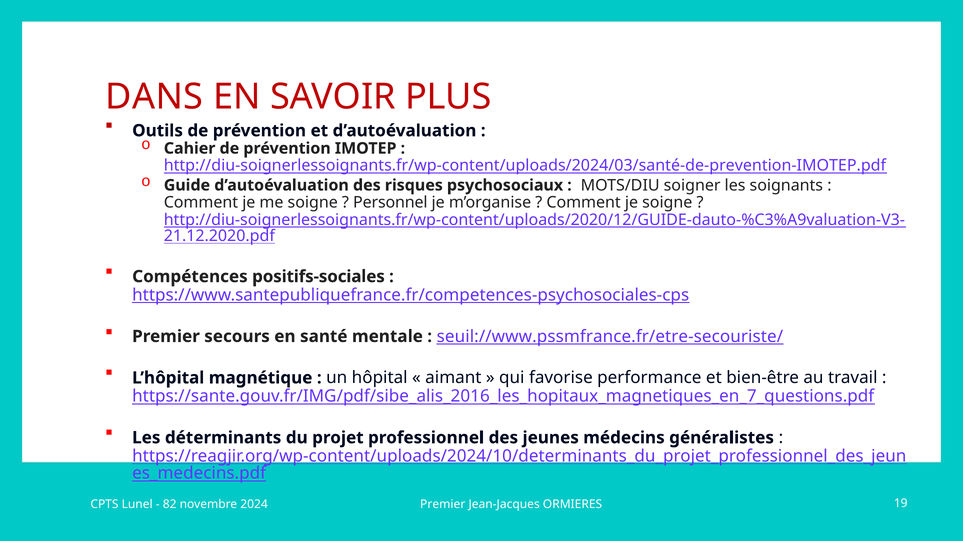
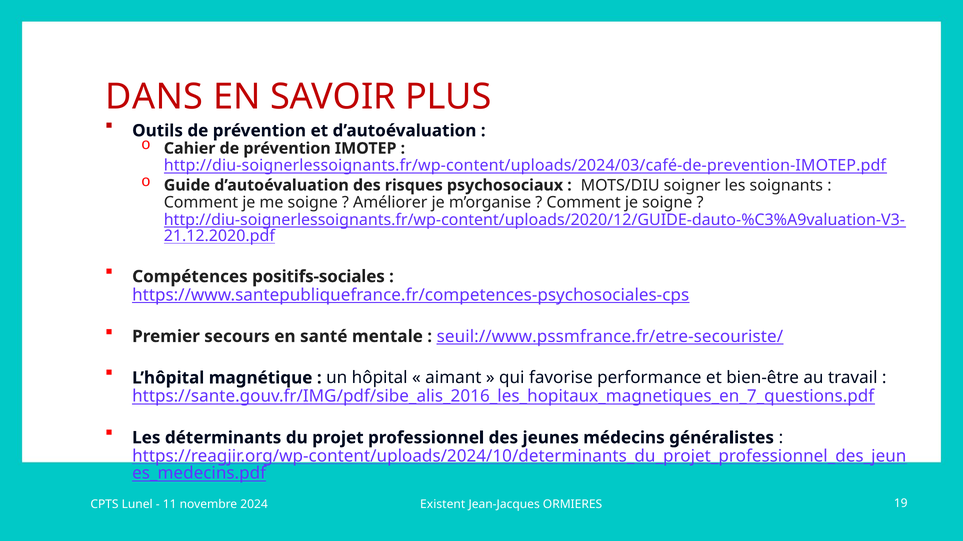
http://diu-soignerlessoignants.fr/wp-content/uploads/2024/03/santé-de-prevention-IMOTEP.pdf: http://diu-soignerlessoignants.fr/wp-content/uploads/2024/03/santé-de-prevention-IMOTEP.pdf -> http://diu-soignerlessoignants.fr/wp-content/uploads/2024/03/café-de-prevention-IMOTEP.pdf (525, 166)
Personnel: Personnel -> Améliorer (390, 203)
82: 82 -> 11 (170, 505)
2024 Premier: Premier -> Existent (443, 505)
